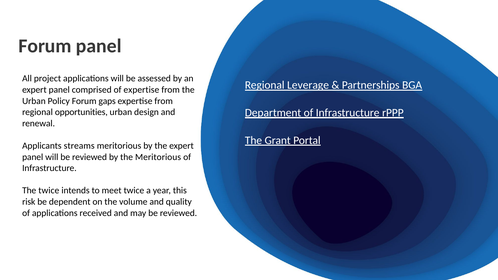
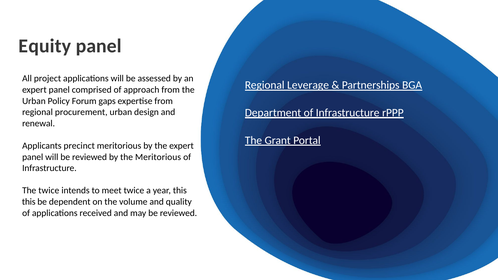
Forum: Forum -> Equity (45, 46)
of expertise: expertise -> approach (141, 90)
opportunities: opportunities -> procurement (81, 112)
streams: streams -> precinct (79, 146)
risk: risk -> this (29, 202)
